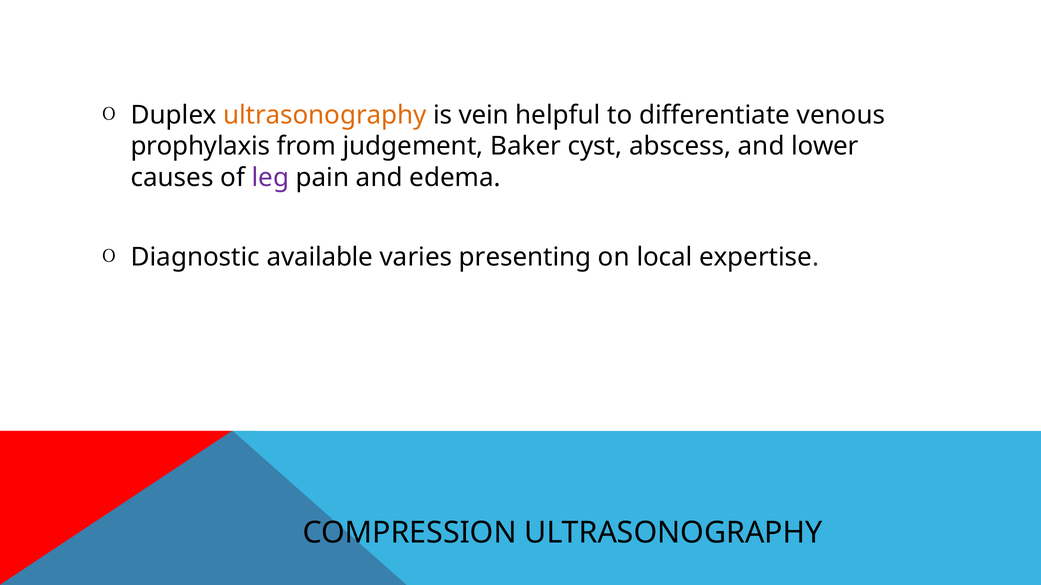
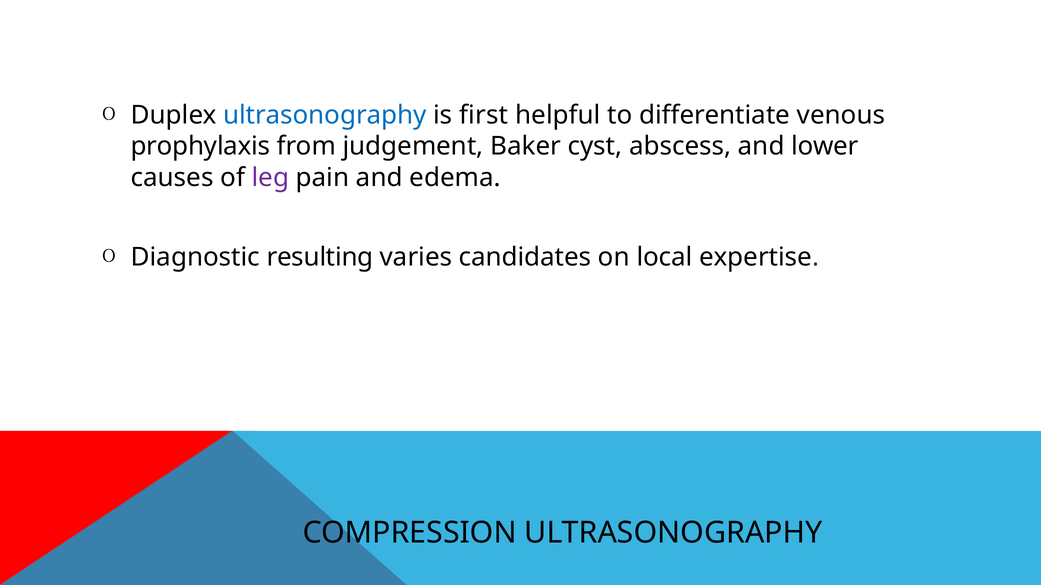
ultrasonography colour: orange -> blue (325, 115)
vein: vein -> first (484, 115)
available: available -> resulting (320, 258)
presenting: presenting -> candidates (525, 258)
